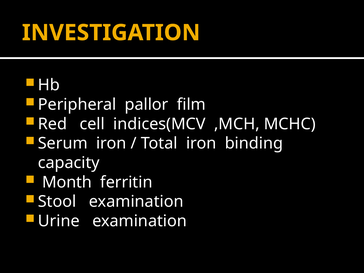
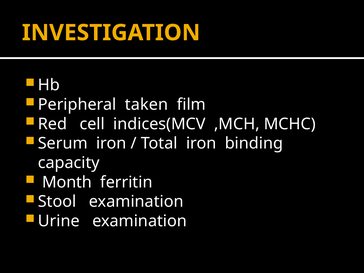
pallor: pallor -> taken (146, 105)
